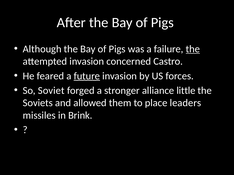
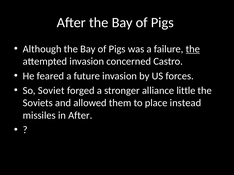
future underline: present -> none (87, 76)
leaders: leaders -> instead (185, 103)
in Brink: Brink -> After (80, 116)
